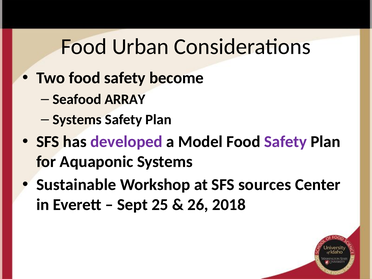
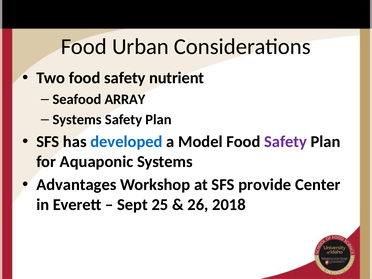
become: become -> nutrient (177, 78)
developed colour: purple -> blue (126, 142)
Sustainable: Sustainable -> Advantages (76, 185)
sources: sources -> provide (265, 185)
